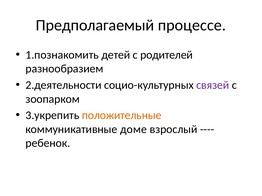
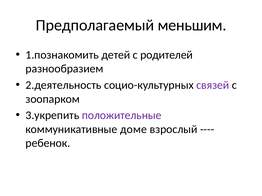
процессе: процессе -> меньшим (192, 25)
2.деятельности: 2.деятельности -> 2.деятельность (63, 85)
положительные colour: orange -> purple (122, 116)
